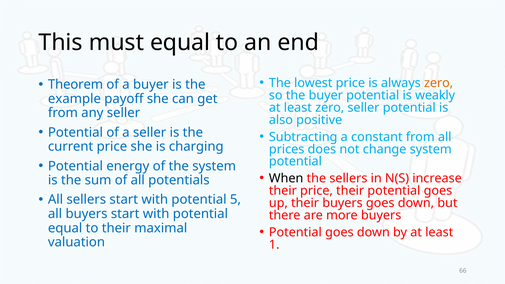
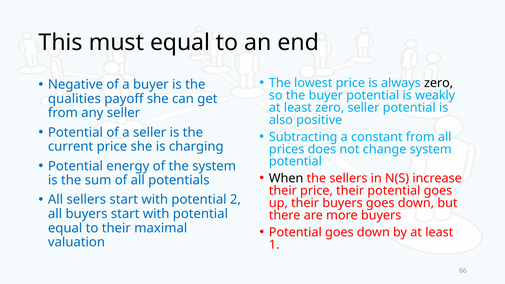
zero colour: orange -> black (439, 83)
Theorem: Theorem -> Negative (75, 85)
example: example -> qualities (74, 99)
5: 5 -> 2 (236, 200)
